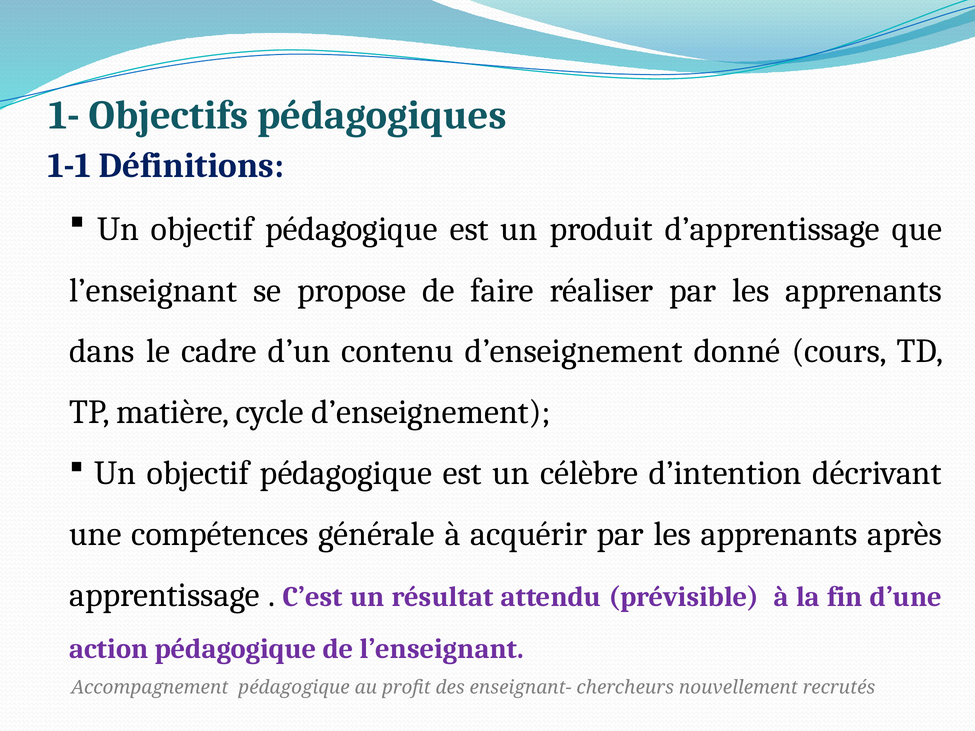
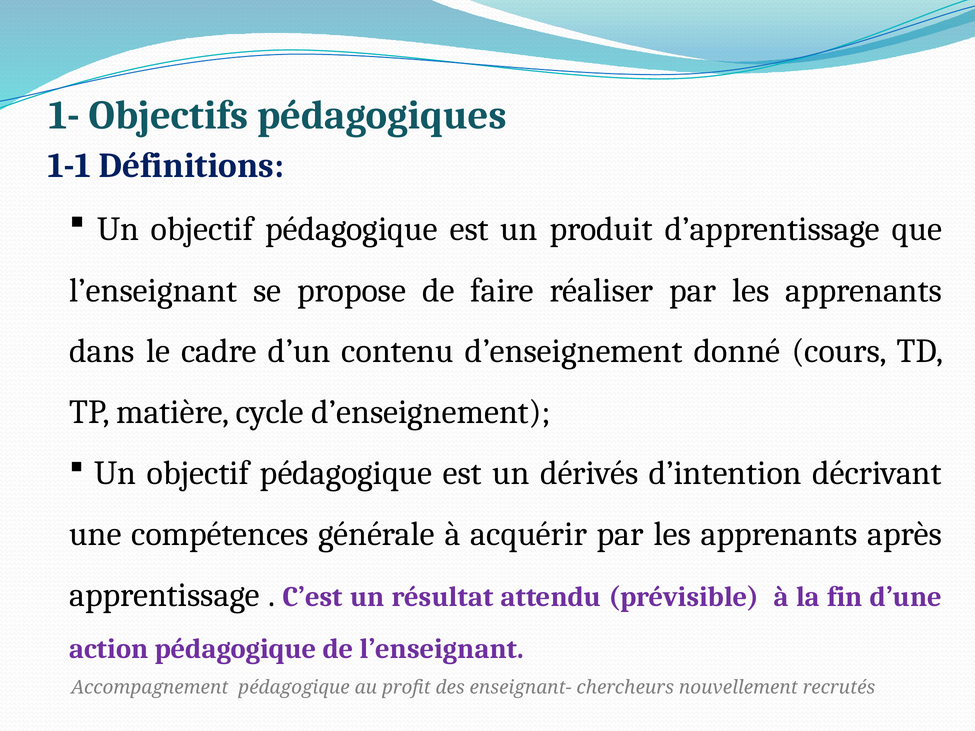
célèbre: célèbre -> dérivés (589, 473)
